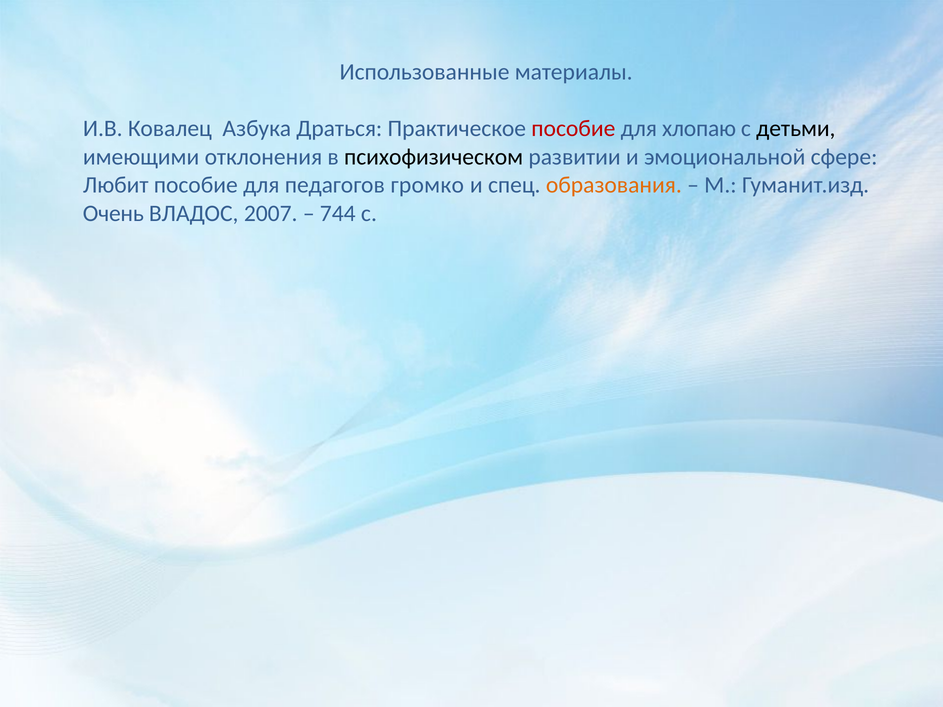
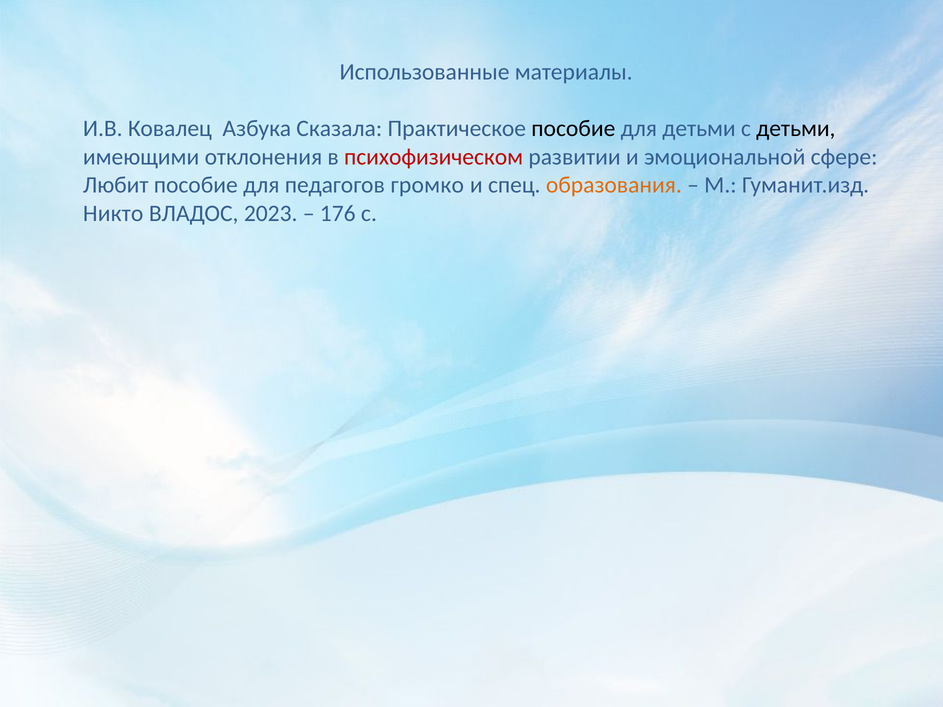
Драться: Драться -> Сказала (339, 129)
пособие colour: red -> black (573, 129)
для хлопаю: хлопаю -> детьми (699, 129)
психофизическом colour: black -> red (434, 157)
Очень: Очень -> Никто (113, 213)
2007: 2007 -> 2023 (271, 213)
744: 744 -> 176 (338, 213)
